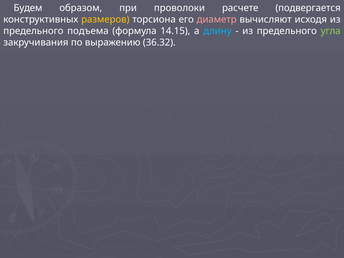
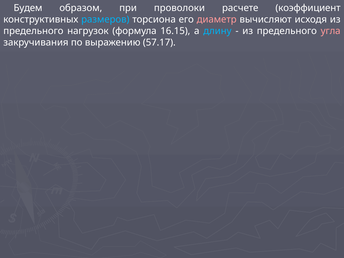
подвергается: подвергается -> коэффициент (308, 8)
размеров colour: yellow -> light blue (105, 20)
подъема: подъема -> нагрузок (88, 31)
14.15: 14.15 -> 16.15 (175, 31)
угла colour: light green -> pink (331, 31)
36.32: 36.32 -> 57.17 (159, 42)
